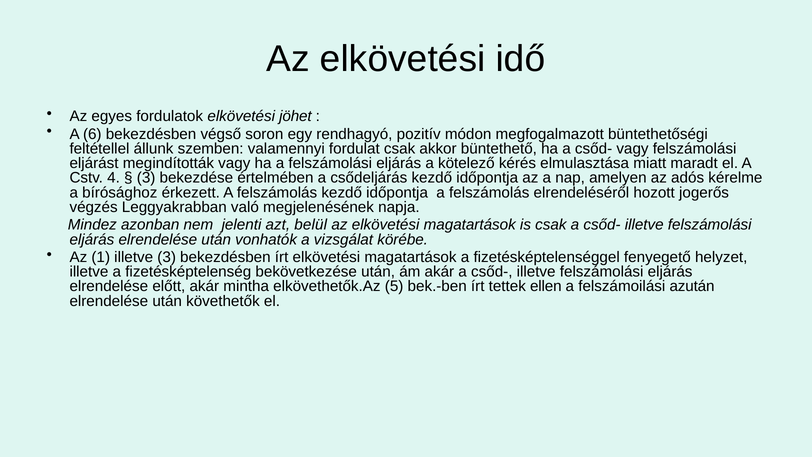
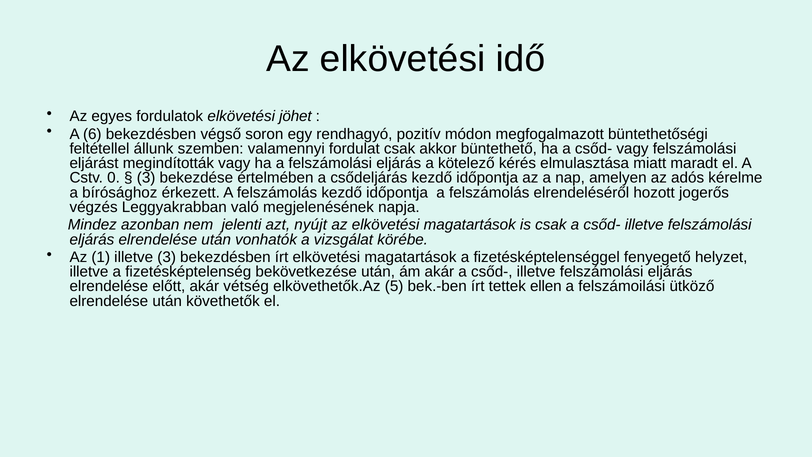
4: 4 -> 0 (114, 178)
belül: belül -> nyújt (311, 225)
mintha: mintha -> vétség (246, 286)
azután: azután -> ütköző (692, 286)
